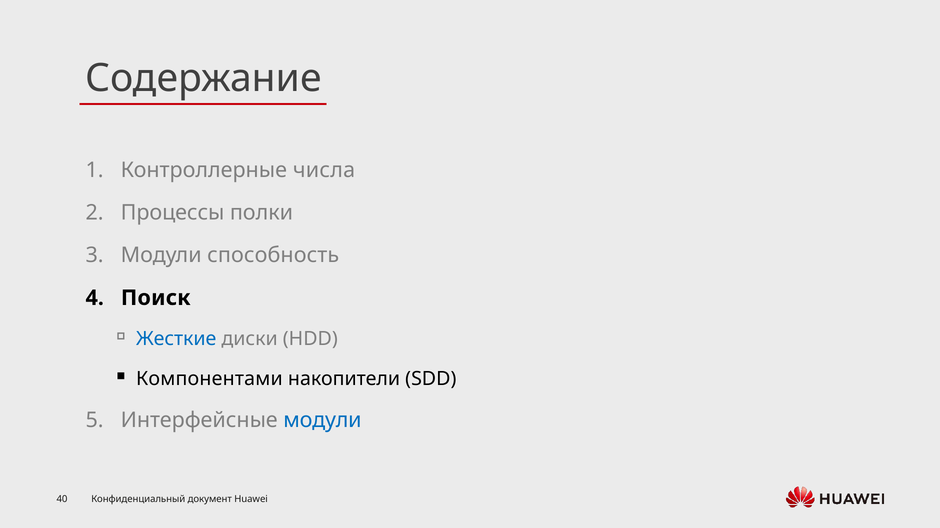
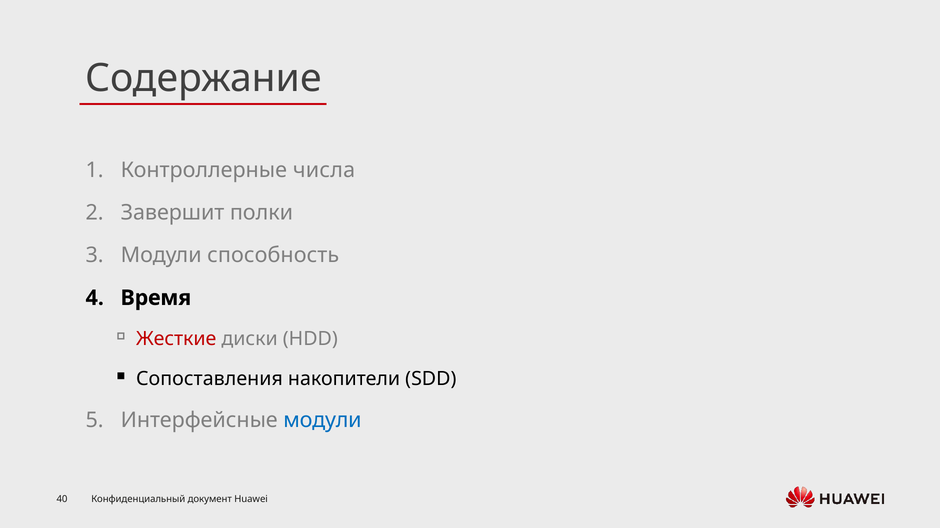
Процессы: Процессы -> Завершит (173, 213)
Поиск: Поиск -> Время (156, 298)
Жесткие colour: blue -> red (176, 339)
Компонентами: Компонентами -> Сопоставления (209, 379)
